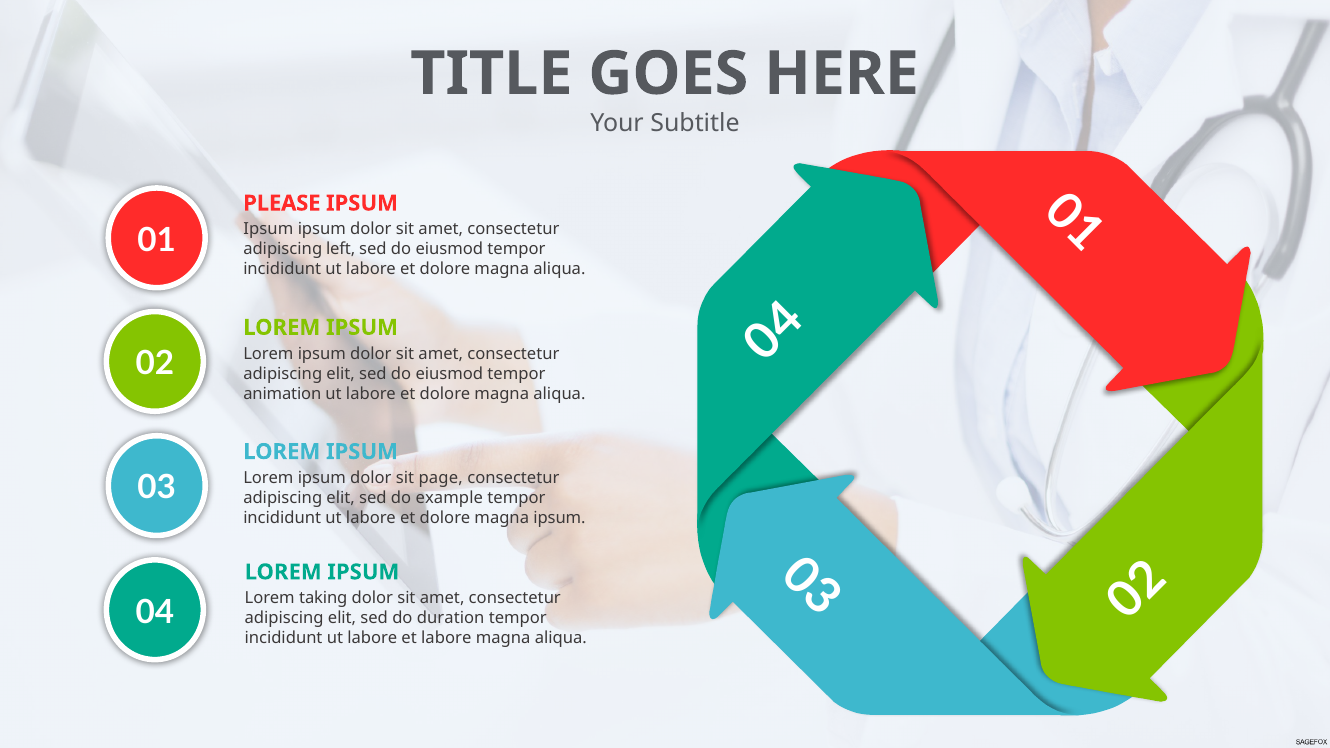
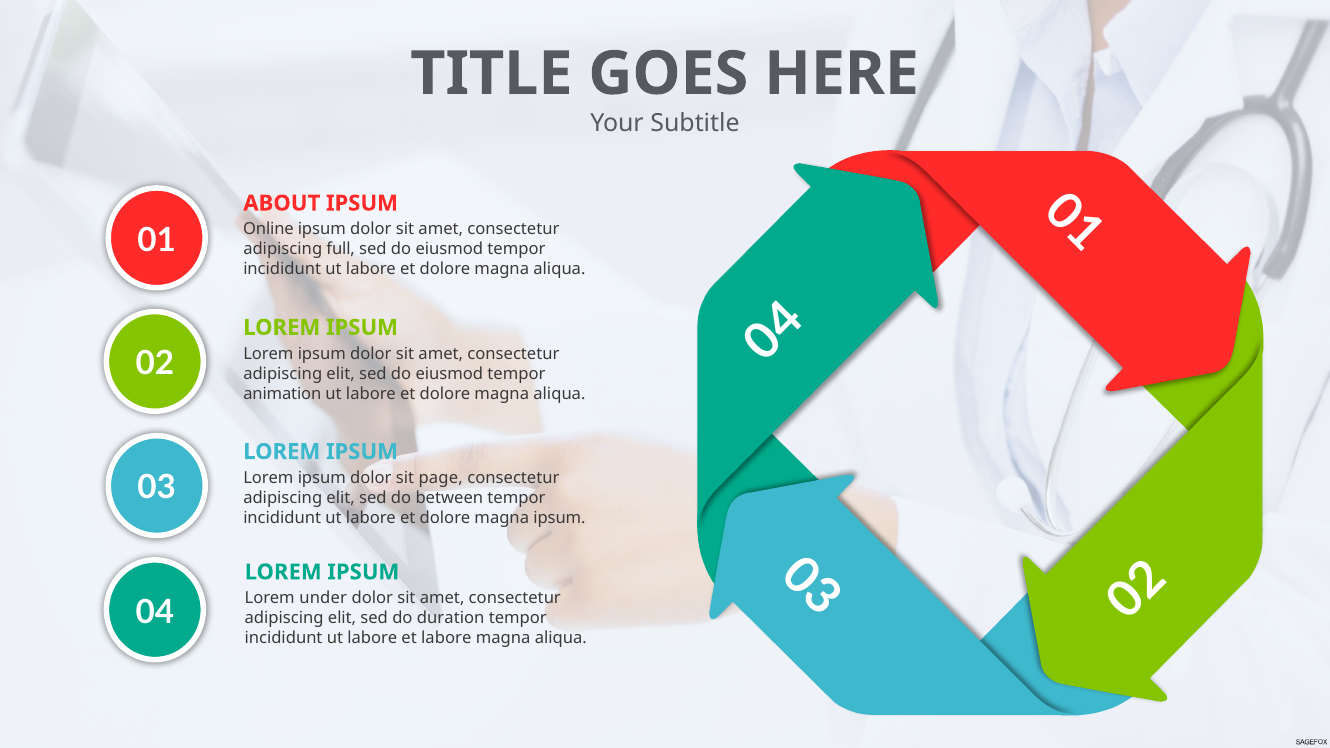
PLEASE: PLEASE -> ABOUT (282, 203)
Ipsum: Ipsum -> Online (268, 229)
left: left -> full (341, 249)
example: example -> between (449, 498)
taking: taking -> under (323, 598)
